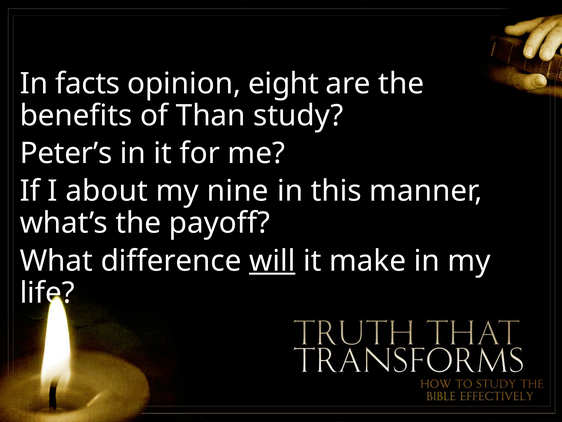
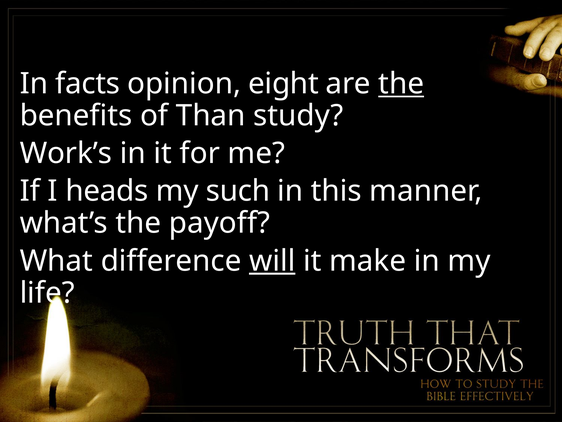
the underline: none -> present (401, 84)
Peter’s: Peter’s -> Work’s (66, 153)
about: about -> heads (107, 191)
nine: nine -> such (238, 191)
